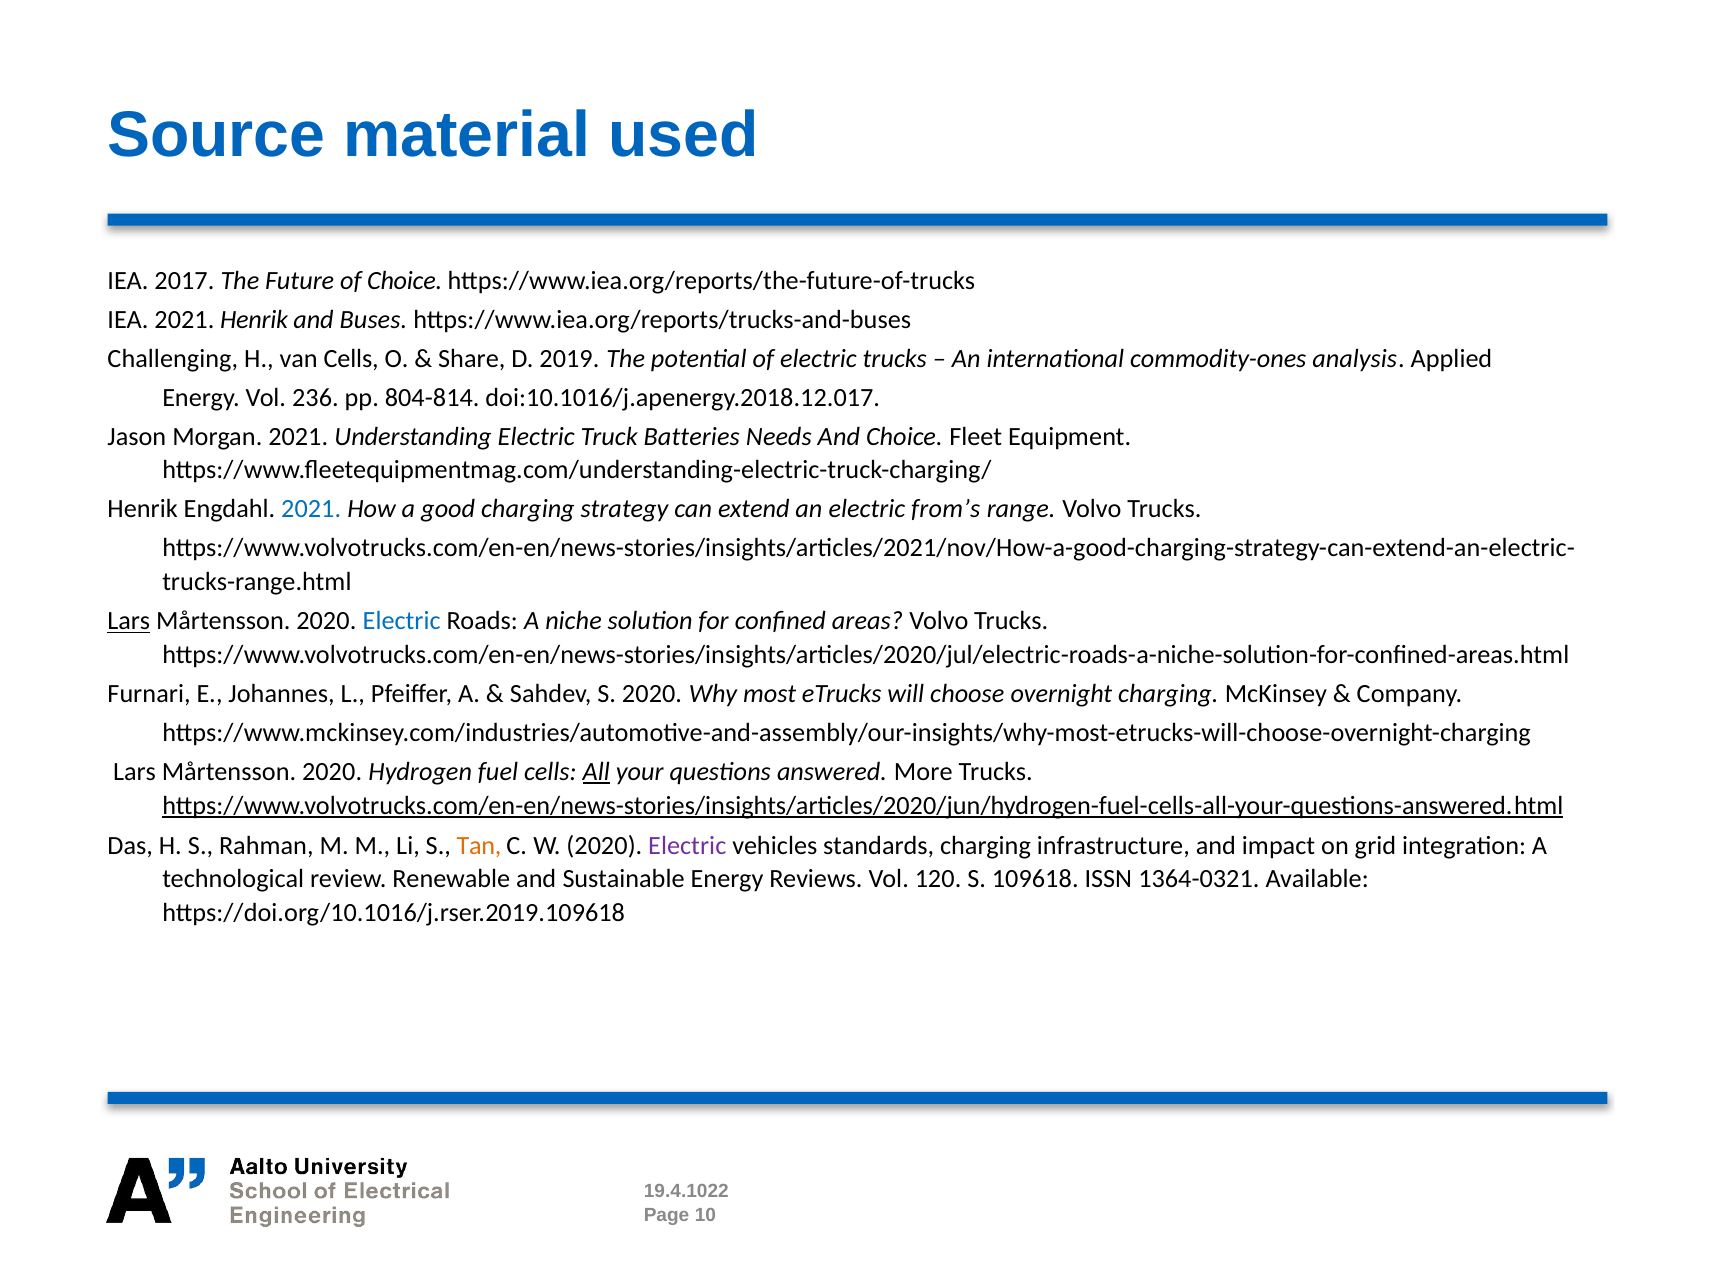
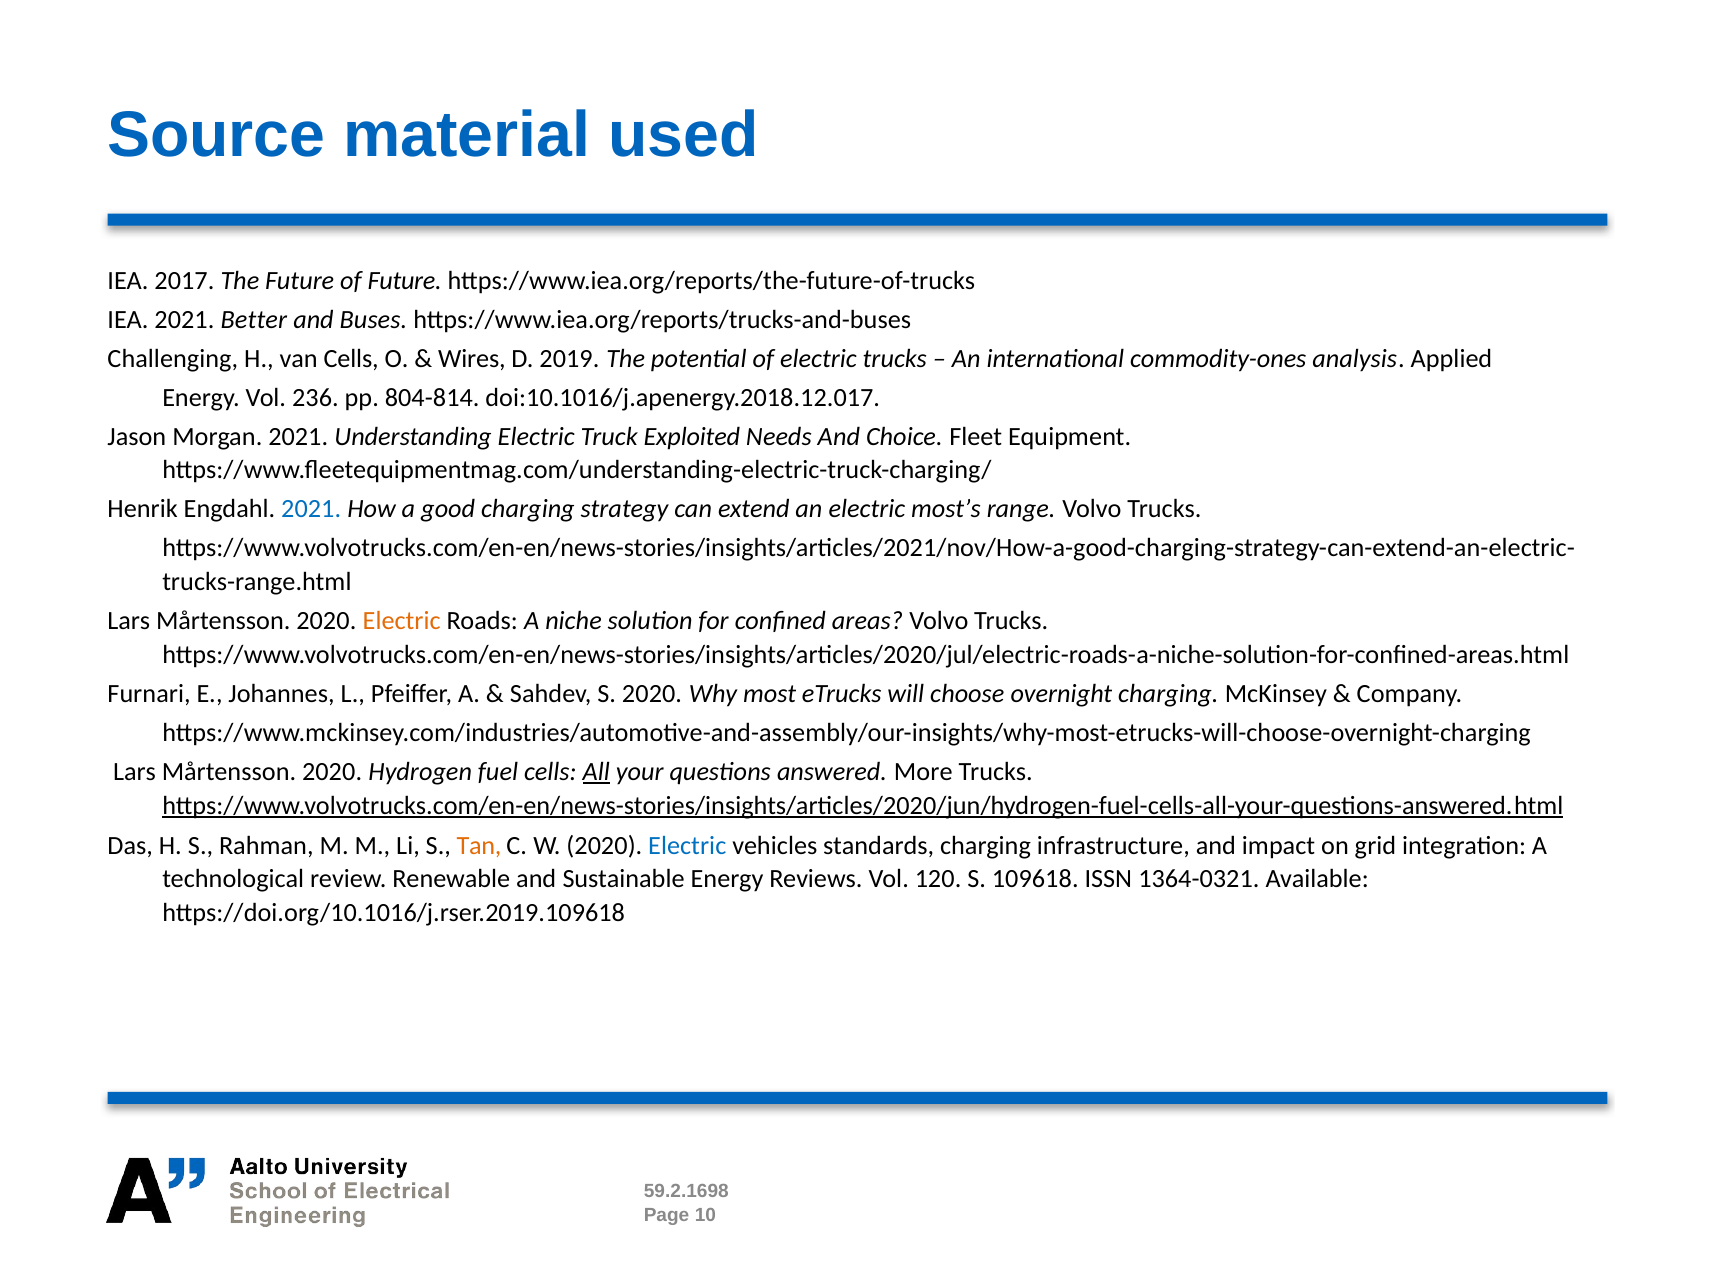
of Choice: Choice -> Future (405, 280)
2021 Henrik: Henrik -> Better (254, 319)
Share: Share -> Wires (472, 358)
Batteries: Batteries -> Exploited (692, 436)
from’s: from’s -> most’s (946, 509)
Lars underline: present -> none (129, 621)
Electric colour: blue -> orange (402, 621)
Electric colour: purple -> blue (687, 845)
19.4.1022: 19.4.1022 -> 59.2.1698 (686, 1191)
